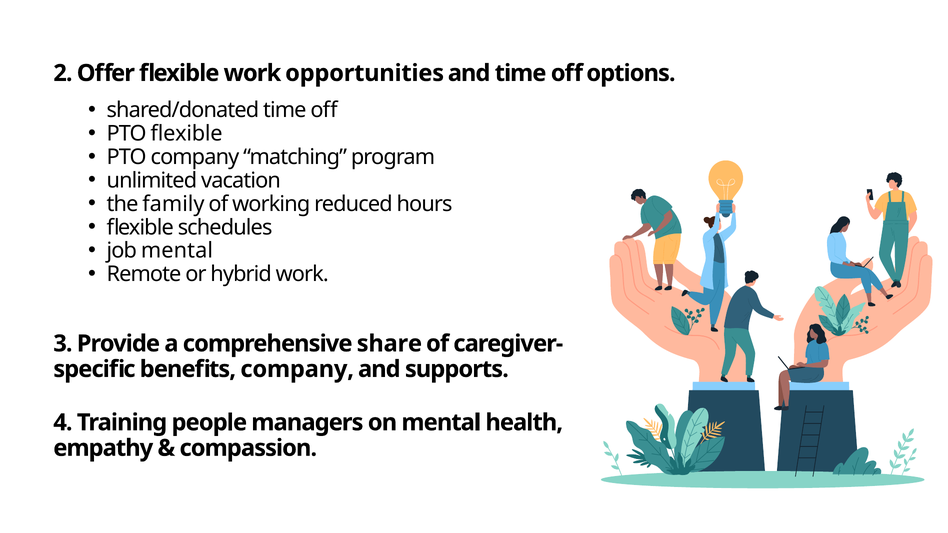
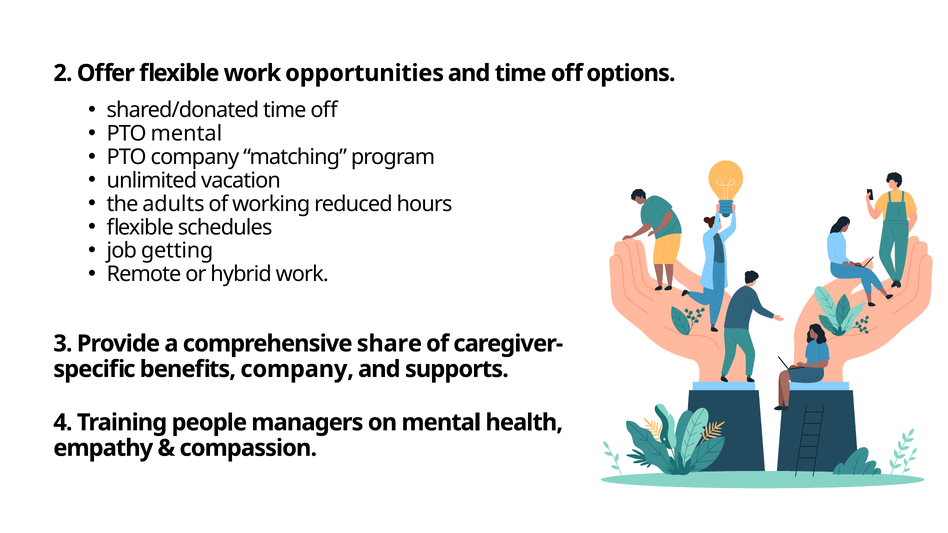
PTO flexible: flexible -> mental (186, 134)
family: family -> adults (173, 204)
job mental: mental -> getting (177, 251)
